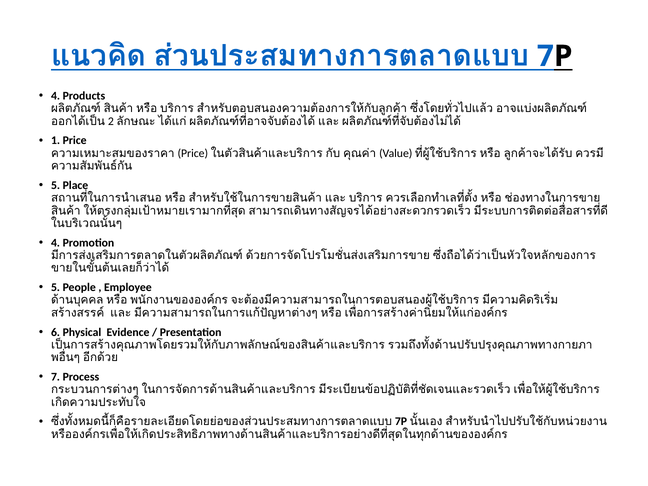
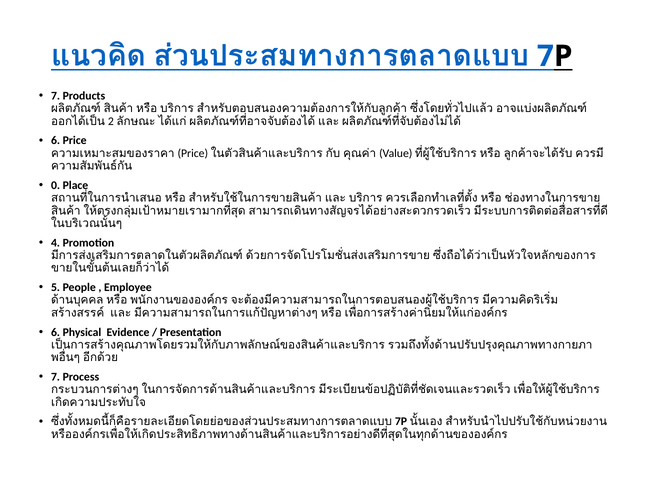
4: 4 -> 7 (56, 96)
1: 1 -> 6 (56, 141)
5: 5 -> 0 (56, 185)
